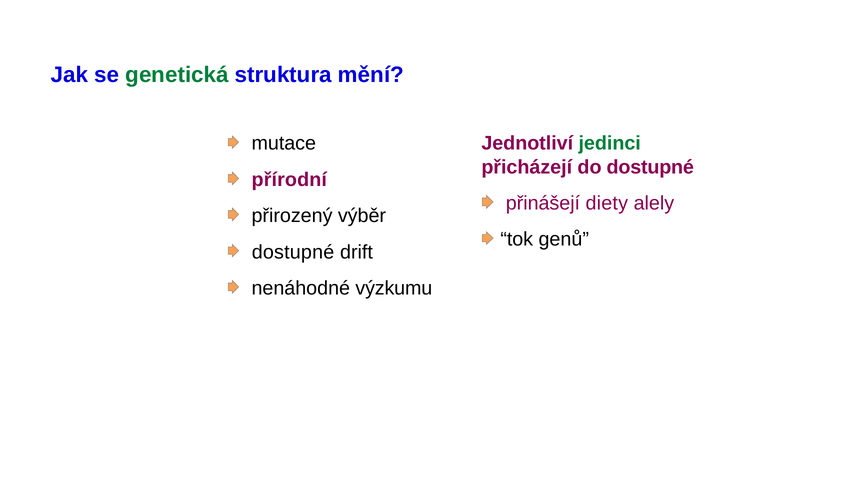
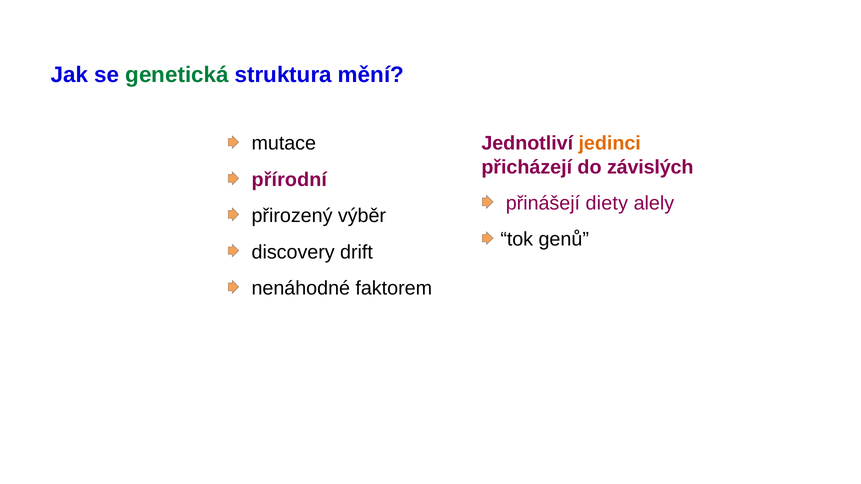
jedinci colour: green -> orange (610, 143)
do dostupné: dostupné -> závislých (650, 167)
dostupné: dostupné -> discovery (293, 252)
výzkumu: výzkumu -> faktorem (394, 288)
